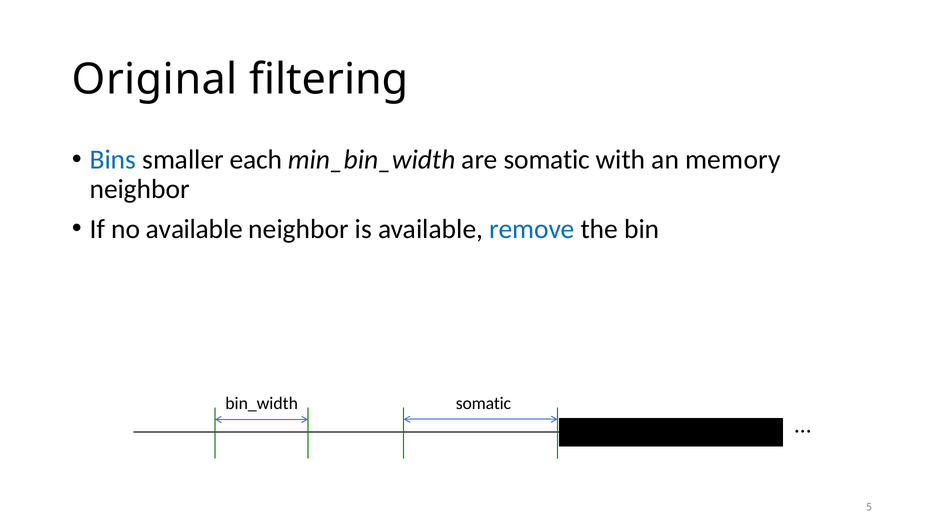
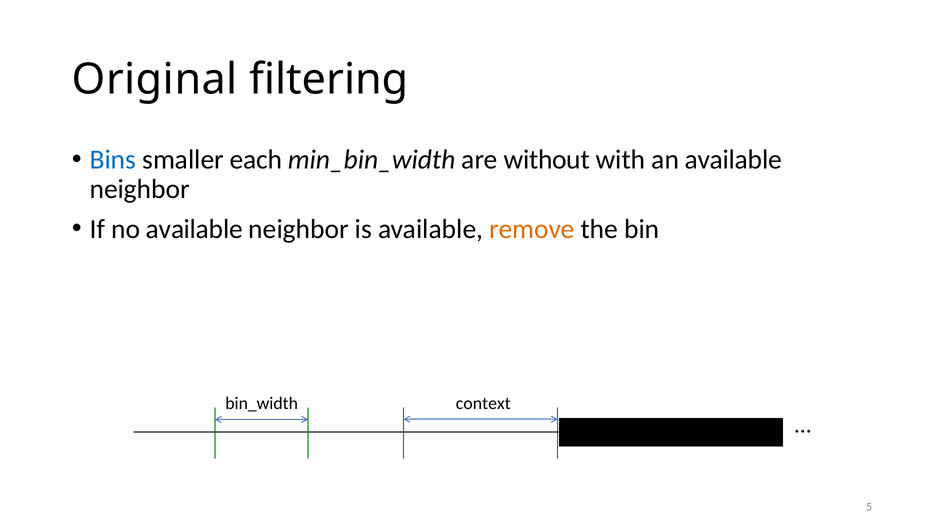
are somatic: somatic -> without (547, 160)
an memory: memory -> available (733, 160)
remove colour: blue -> orange (532, 229)
bin_width somatic: somatic -> context (483, 403)
